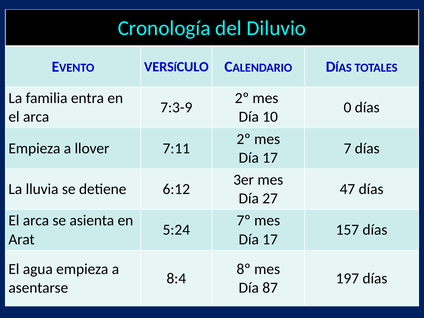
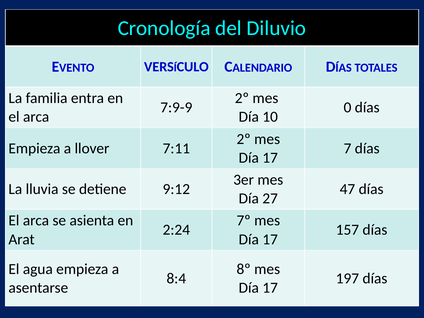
7:3-9: 7:3-9 -> 7:9-9 (176, 108)
6:12: 6:12 -> 9:12 (176, 189)
5:24: 5:24 -> 2:24 (176, 230)
87: 87 -> 17 (270, 288)
